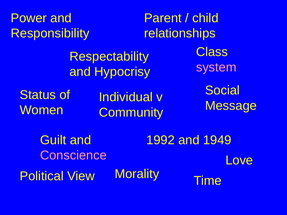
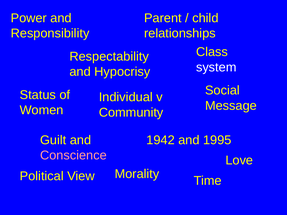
system colour: pink -> white (216, 67)
1992: 1992 -> 1942 (161, 140)
1949: 1949 -> 1995 (217, 140)
